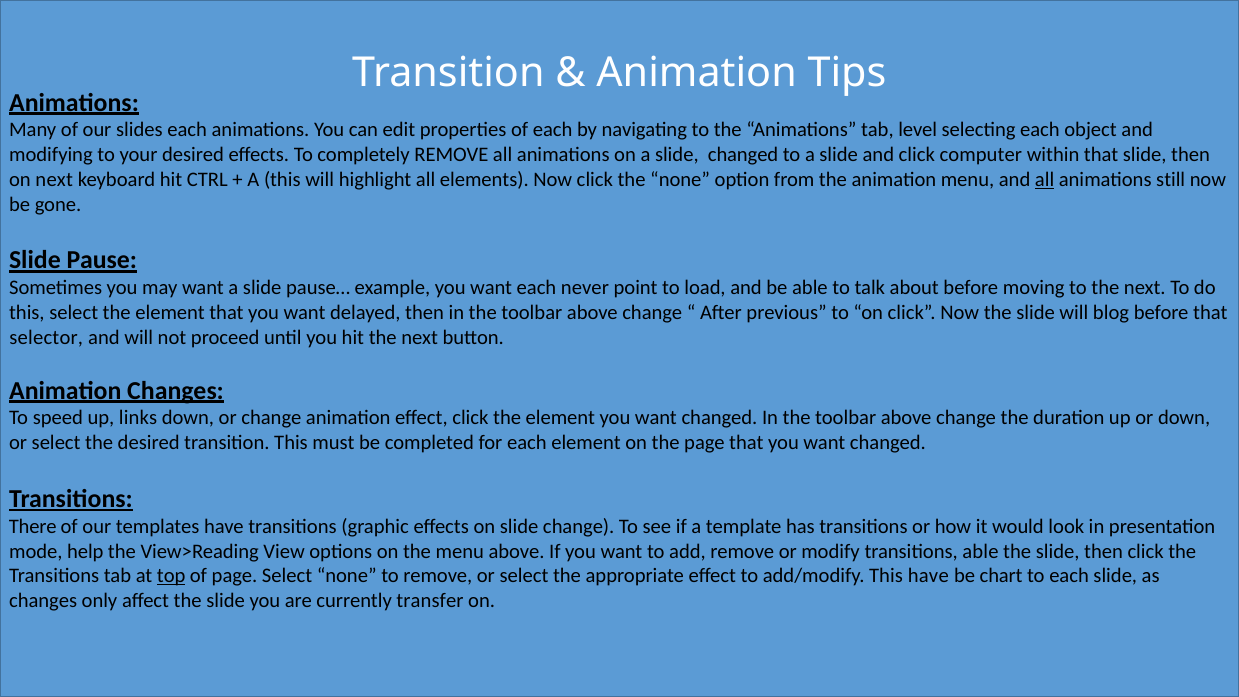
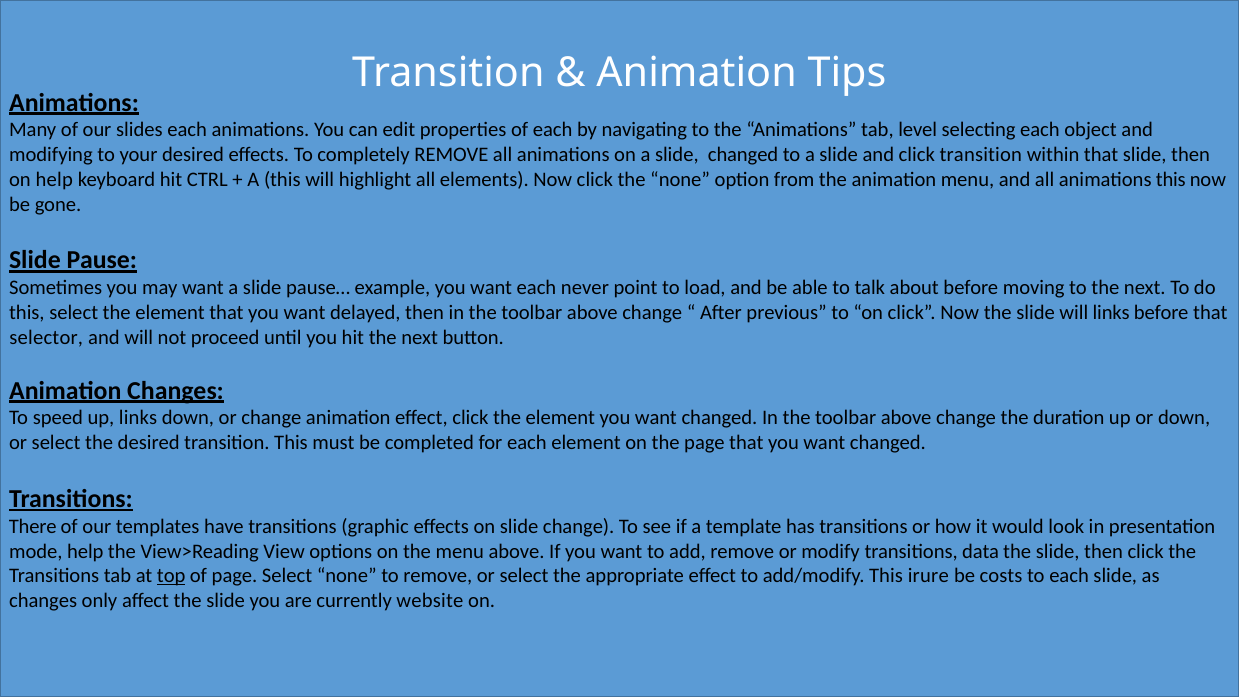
click computer: computer -> transition (981, 155)
on next: next -> help (54, 180)
all underline: present -> none (1045, 180)
animations still: still -> this (1171, 180)
will blog: blog -> links (1111, 313)
transitions able: able -> data (981, 551)
This have: have -> irure (928, 576)
chart: chart -> costs (1001, 576)
transfer: transfer -> website (430, 601)
